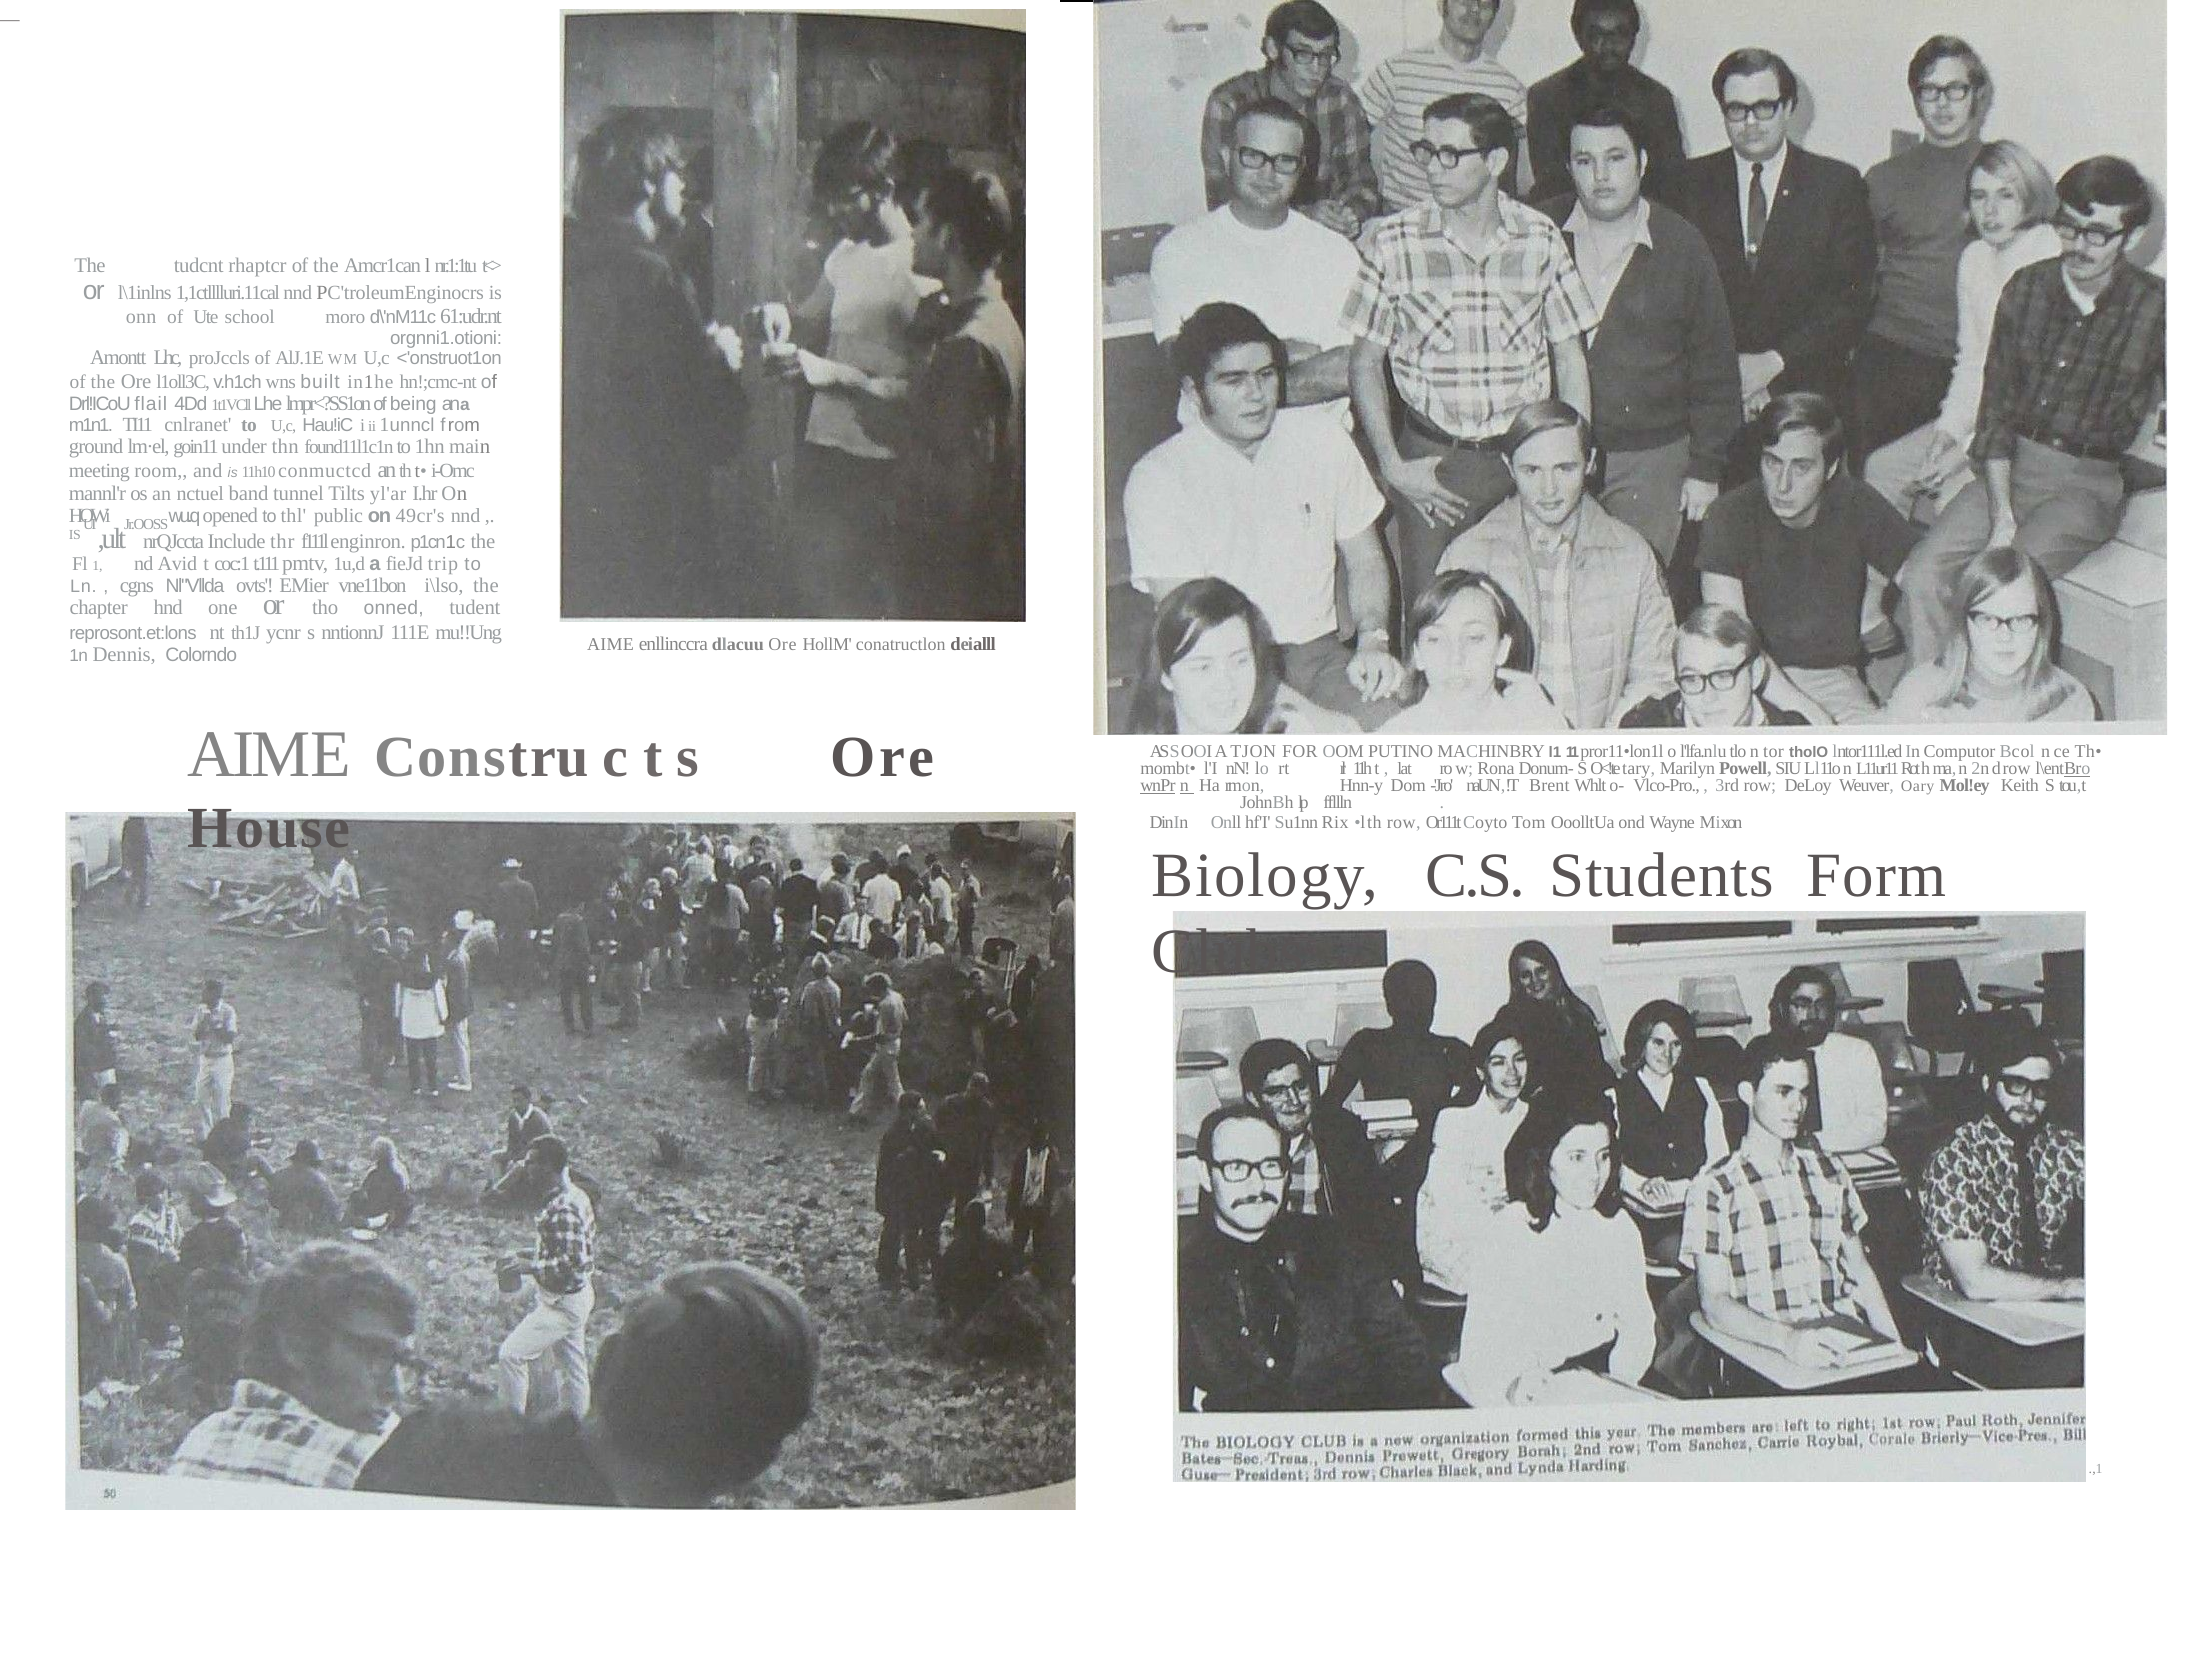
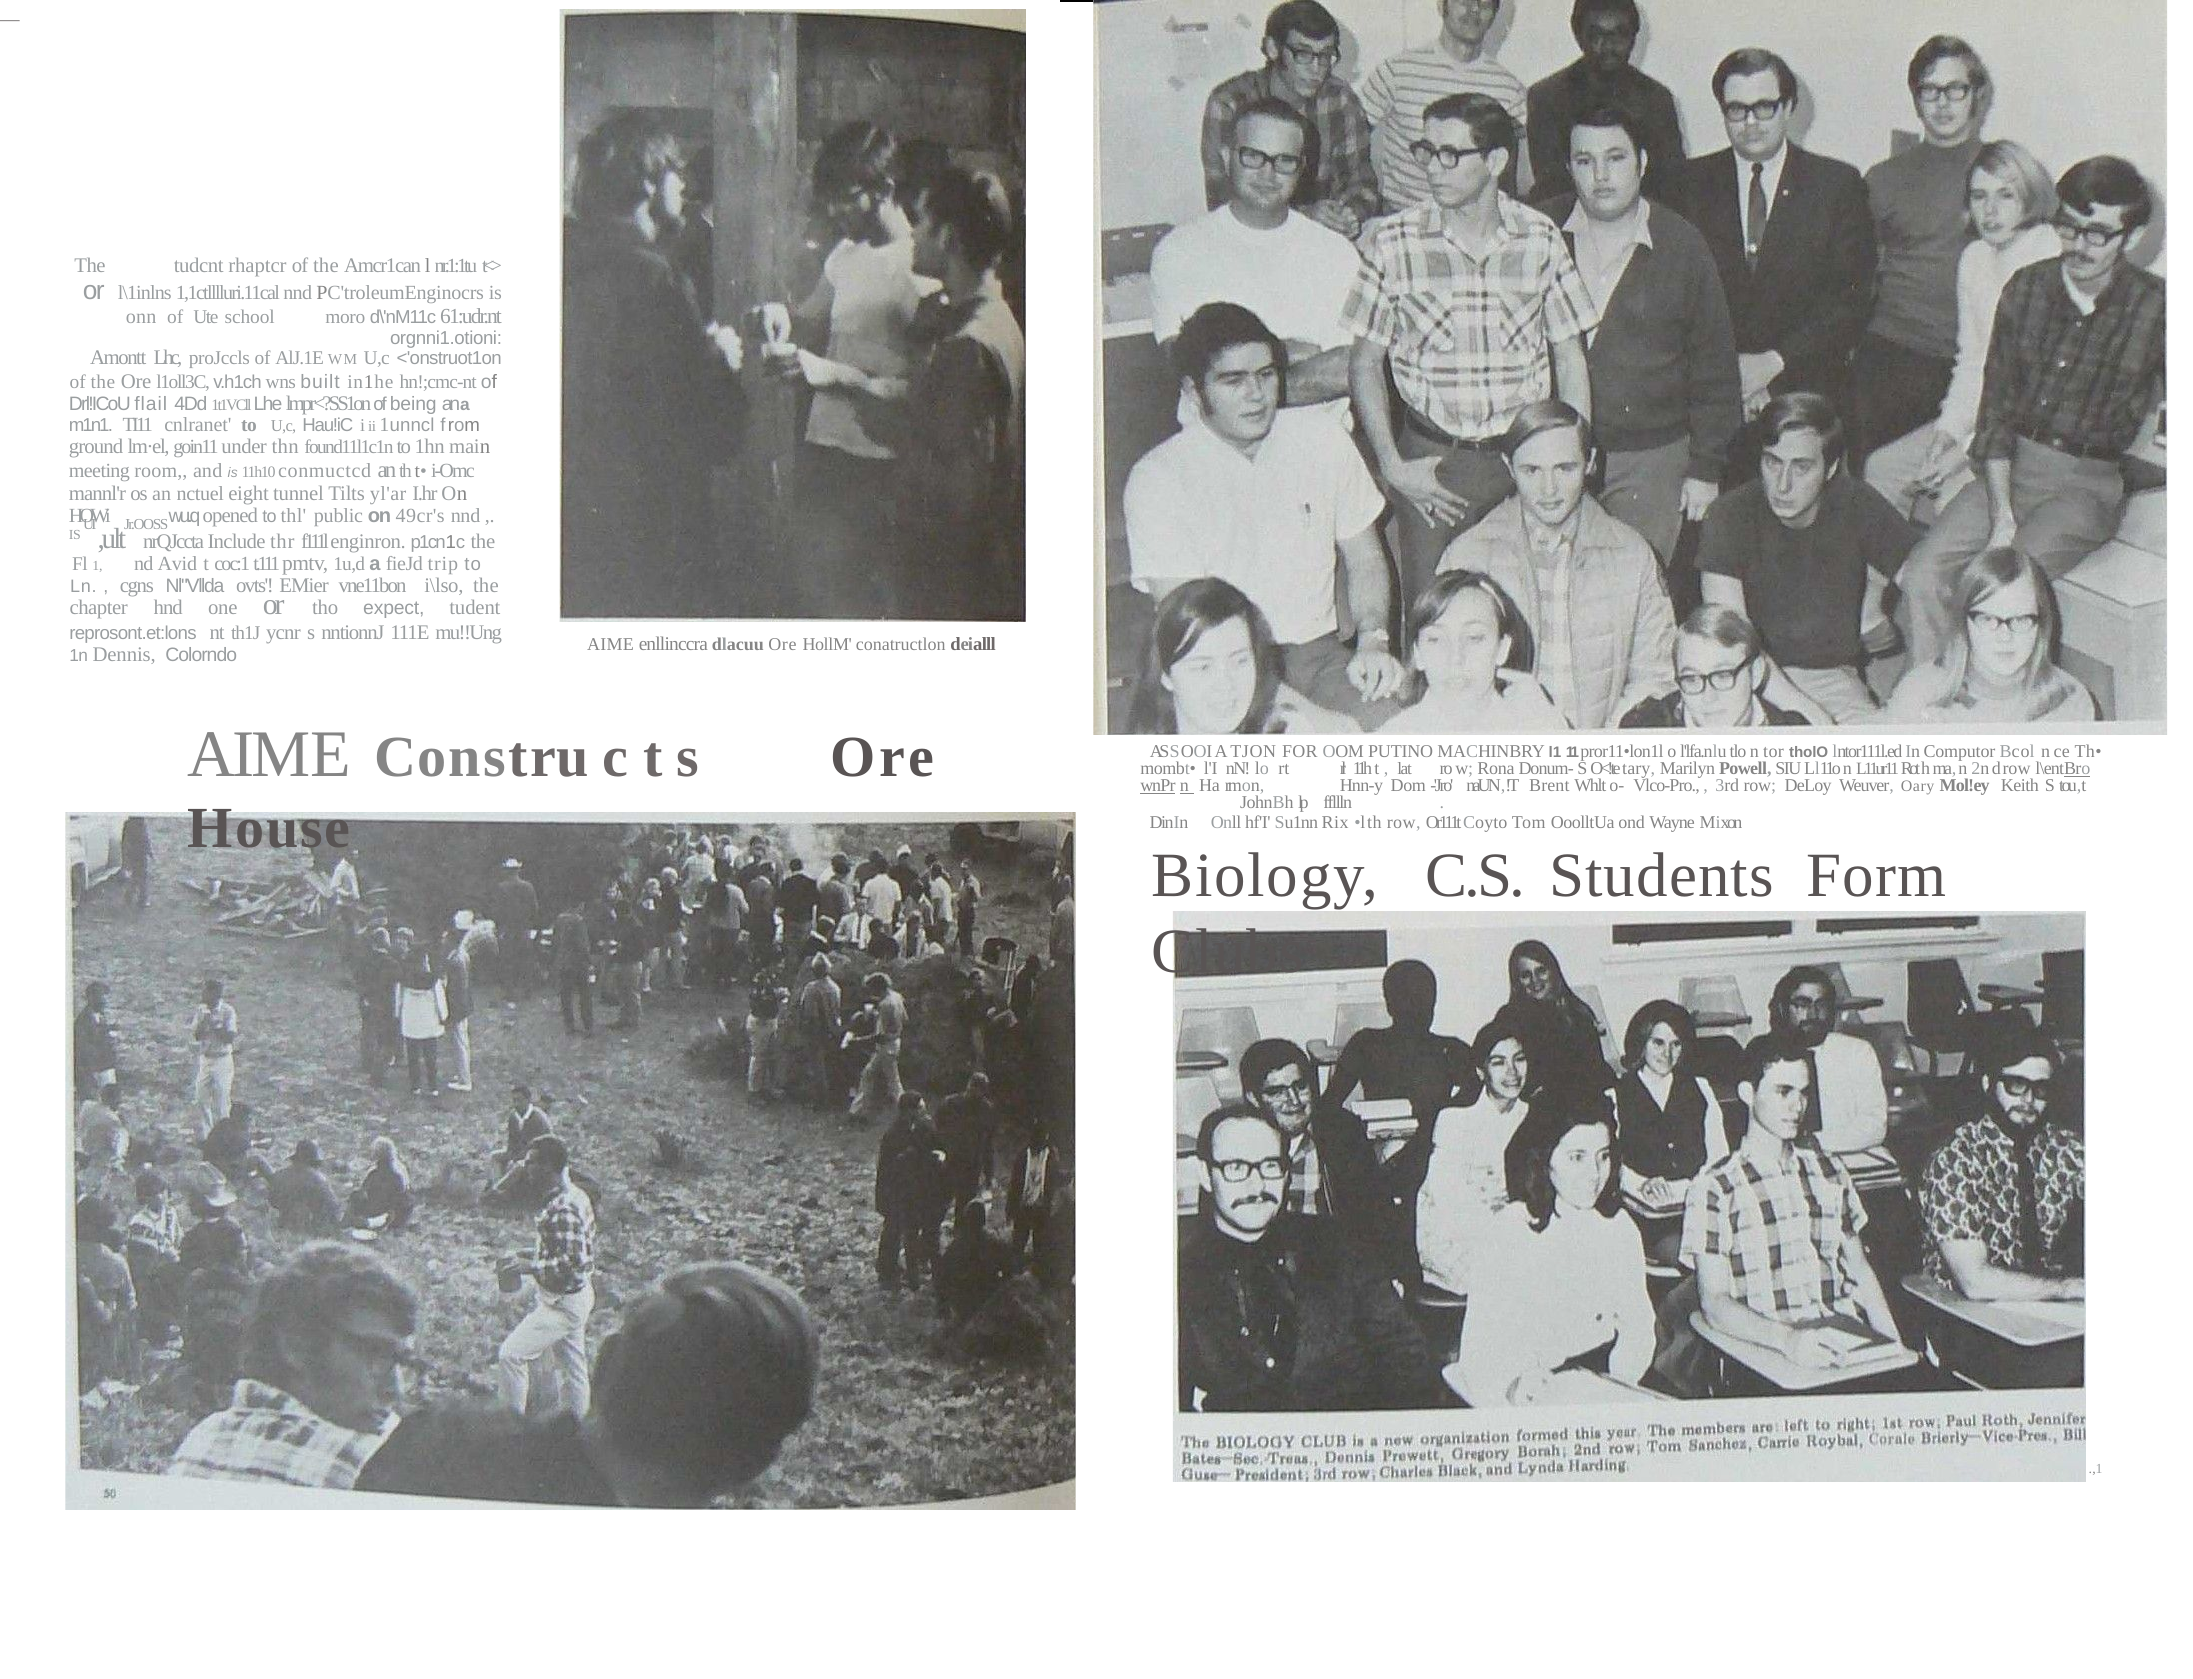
band: band -> eight (249, 494)
onned: onned -> expect (394, 608)
